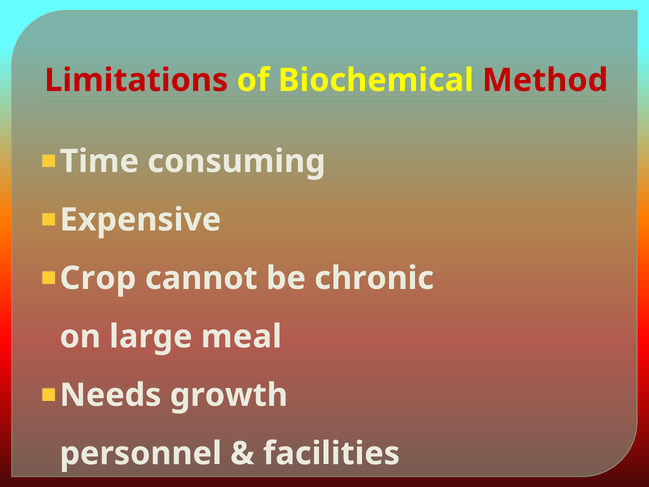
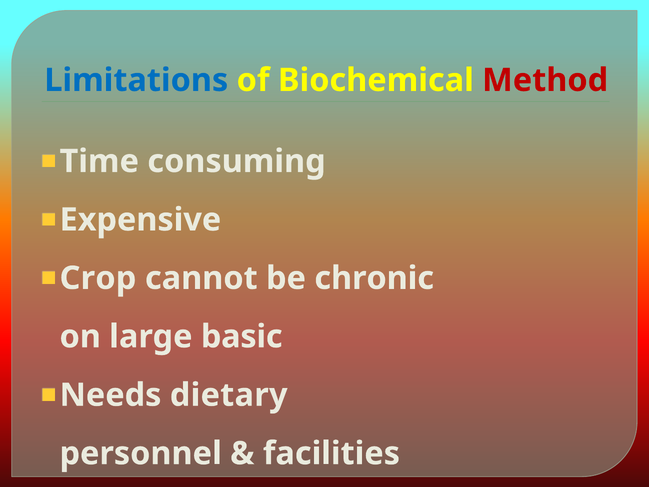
Limitations colour: red -> blue (136, 80)
meal: meal -> basic (242, 336)
growth: growth -> dietary (229, 395)
